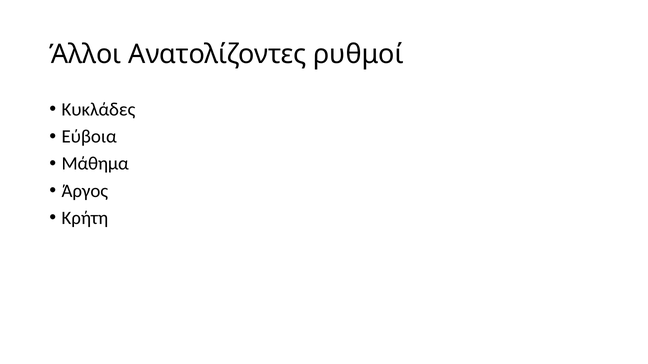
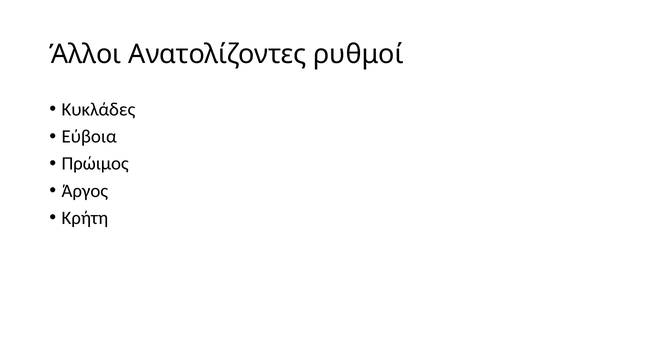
Μάθημα: Μάθημα -> Πρώιμος (95, 164)
